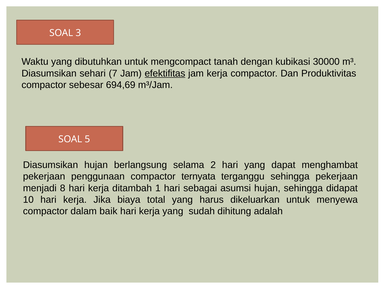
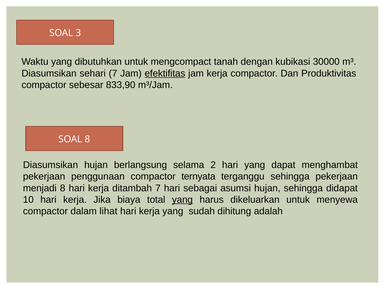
694,69: 694,69 -> 833,90 (121, 85)
SOAL 5: 5 -> 8 (87, 139)
ditambah 1: 1 -> 7 (158, 188)
yang underline: none -> present (182, 199)
baik: baik -> lihat (108, 211)
